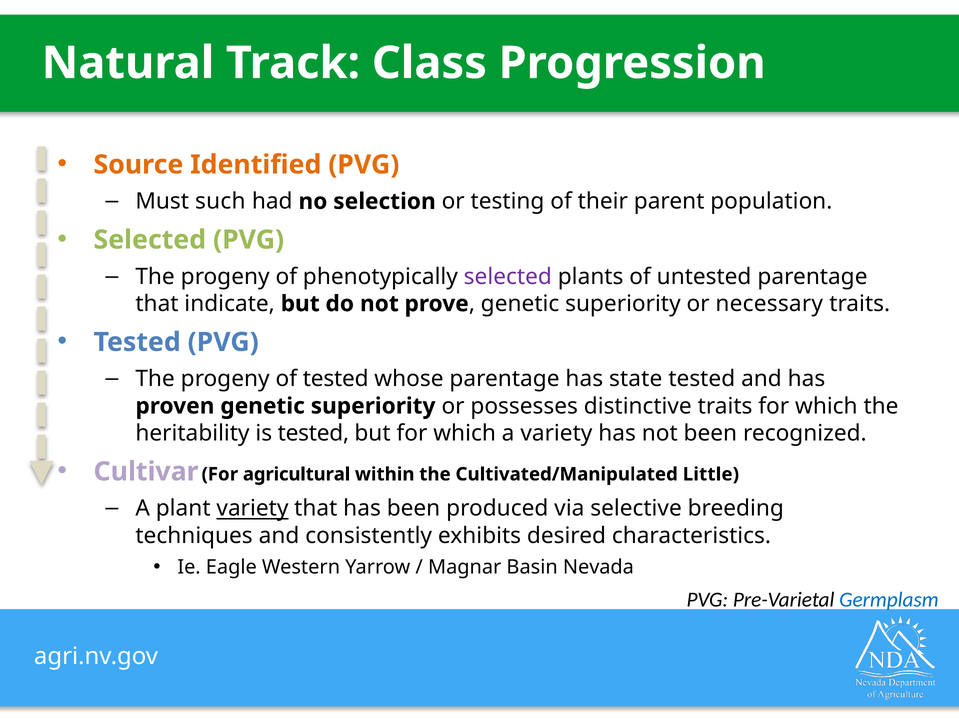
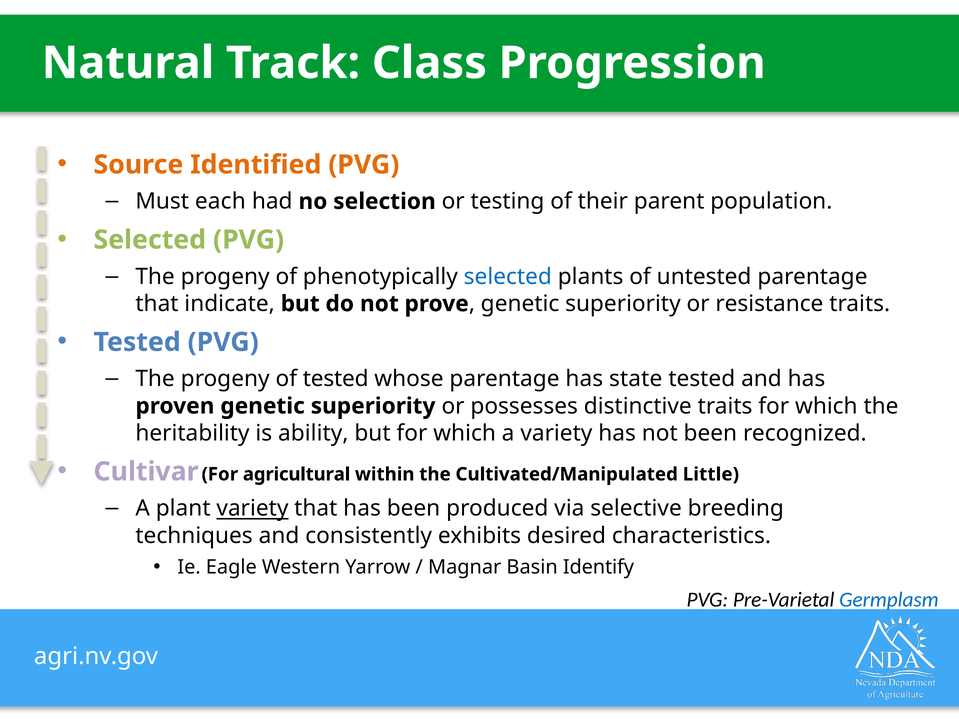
such: such -> each (220, 202)
selected colour: purple -> blue (508, 277)
necessary: necessary -> resistance (769, 304)
is tested: tested -> ability (313, 433)
Nevada: Nevada -> Identify (598, 568)
